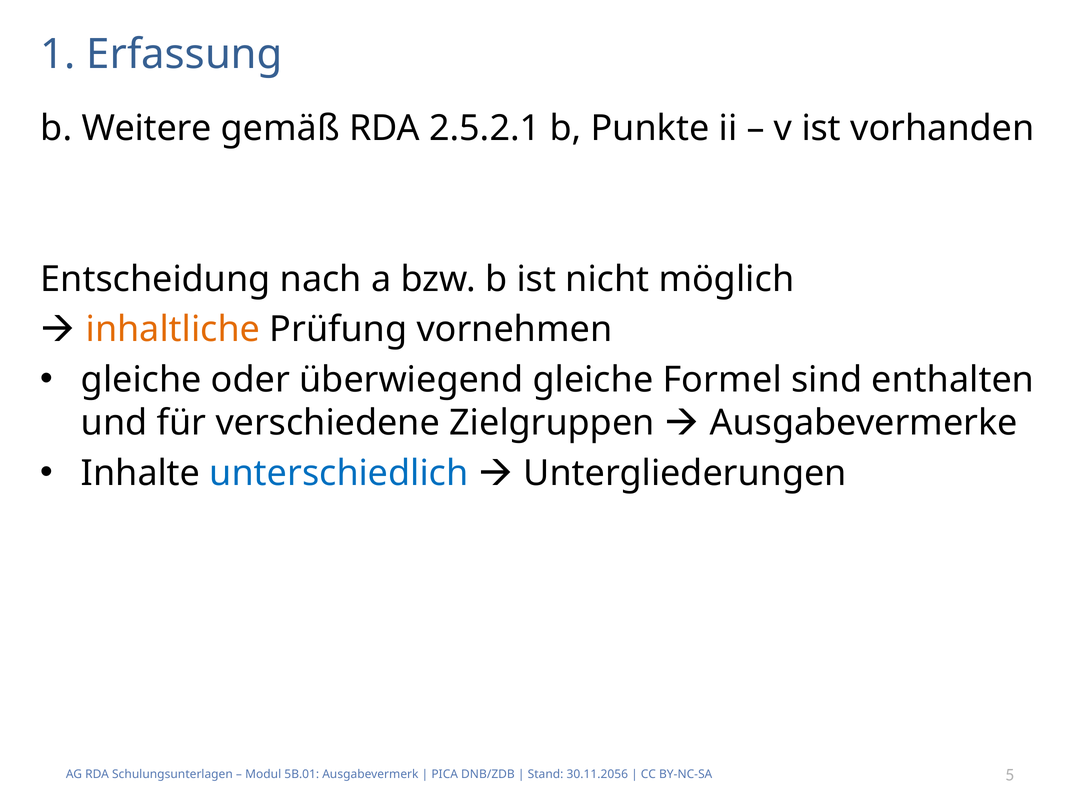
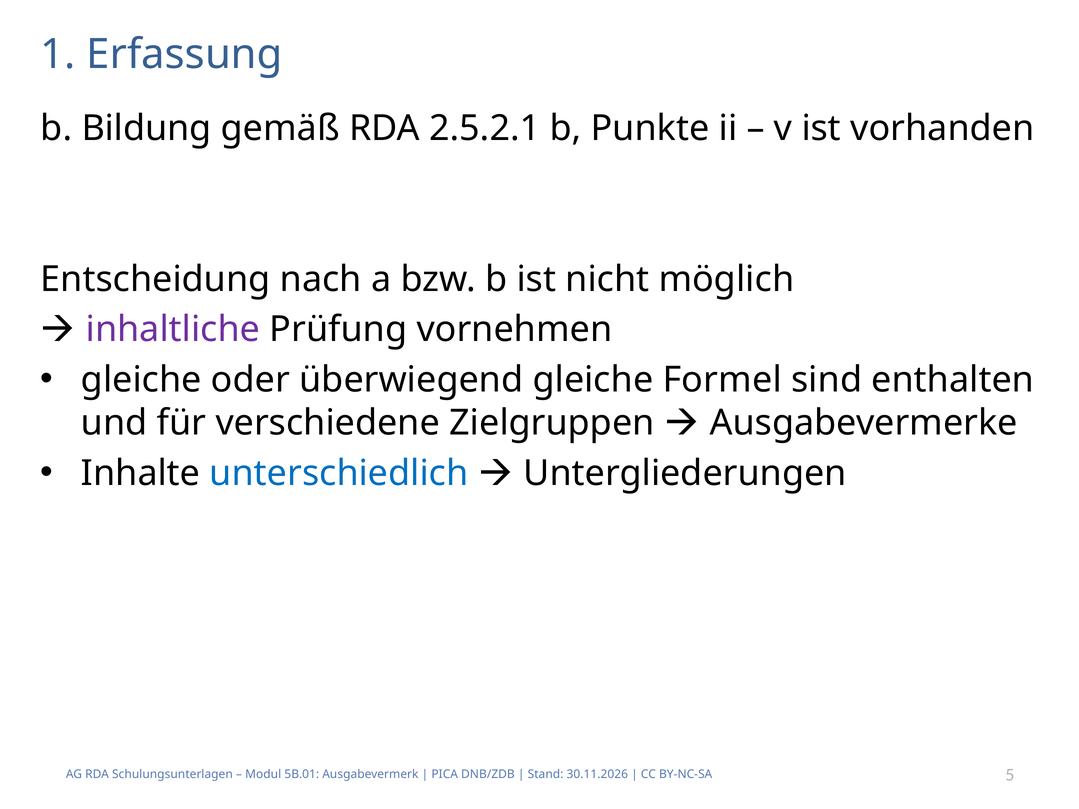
Weitere: Weitere -> Bildung (147, 128)
inhaltliche colour: orange -> purple (173, 330)
30.11.2056: 30.11.2056 -> 30.11.2026 (597, 775)
